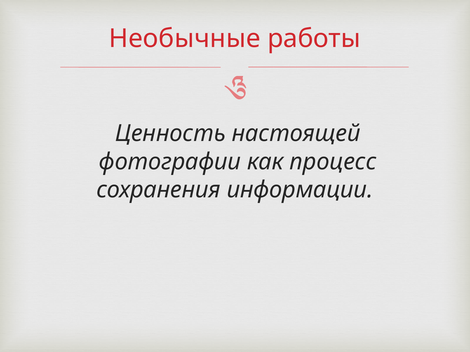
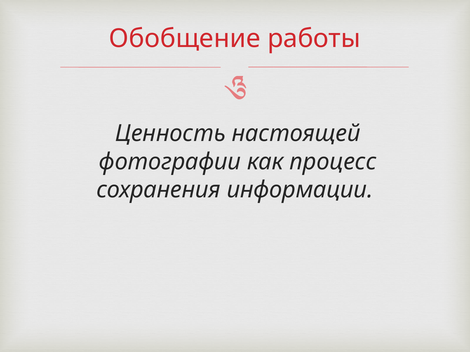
Необычные: Необычные -> Обобщение (185, 39)
